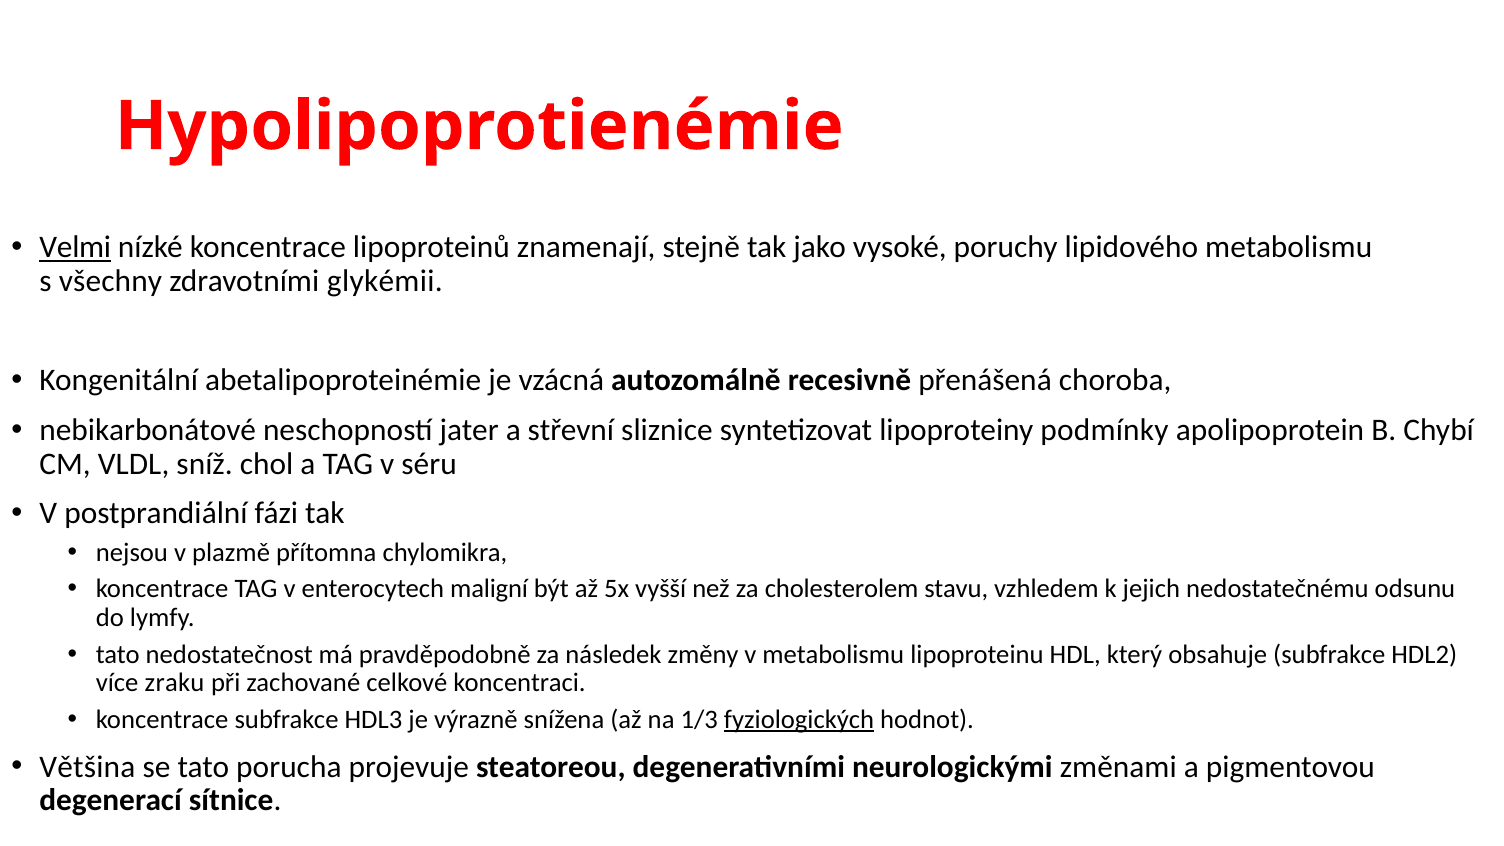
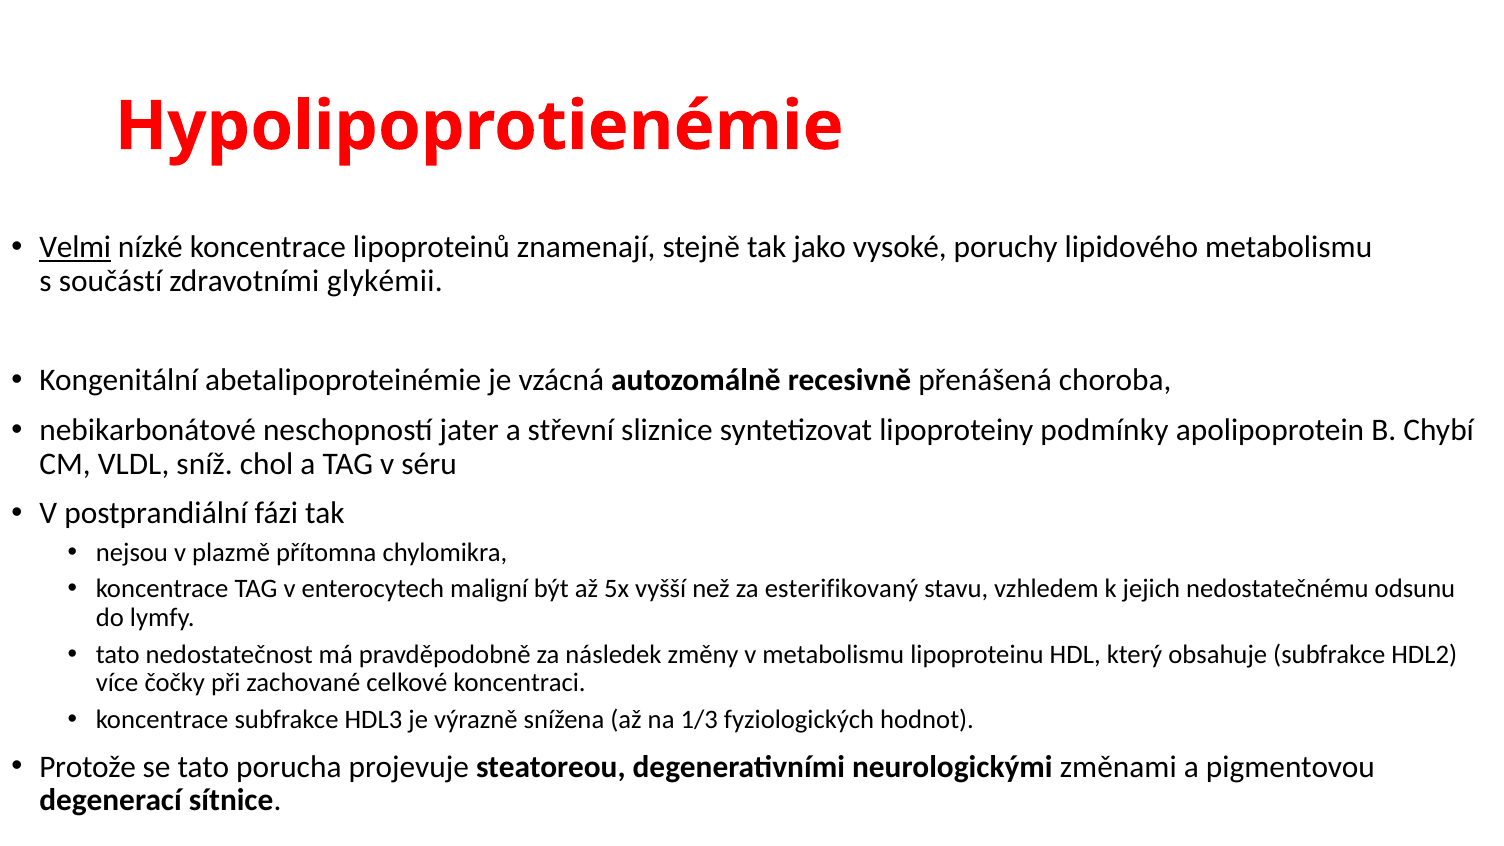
všechny: všechny -> součástí (111, 281)
cholesterolem: cholesterolem -> esterifikovaný (842, 589)
zraku: zraku -> čočky (175, 683)
fyziologických underline: present -> none (799, 720)
Většina: Většina -> Protože (88, 767)
